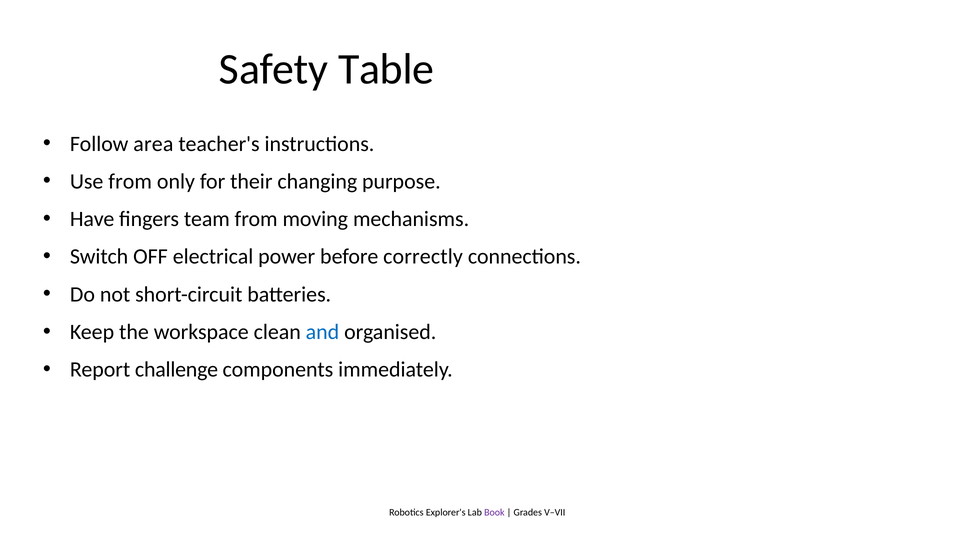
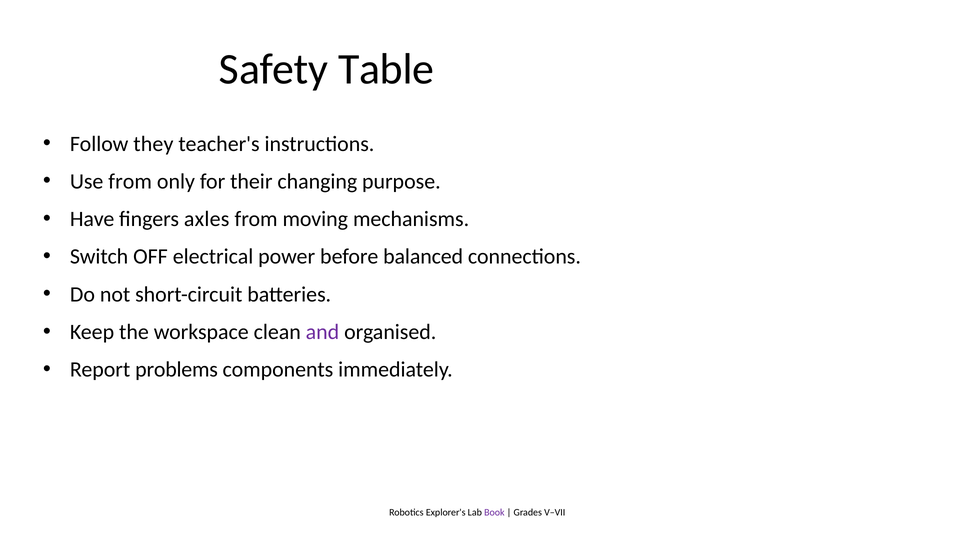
area: area -> they (153, 144)
team: team -> axles (207, 219)
correctly: correctly -> balanced (423, 257)
and colour: blue -> purple (322, 332)
challenge: challenge -> problems (177, 370)
